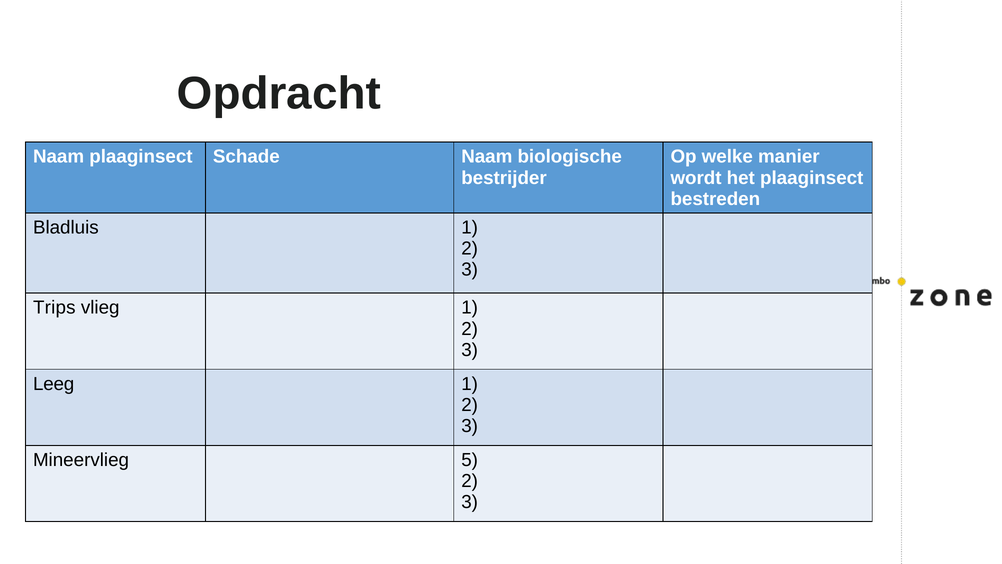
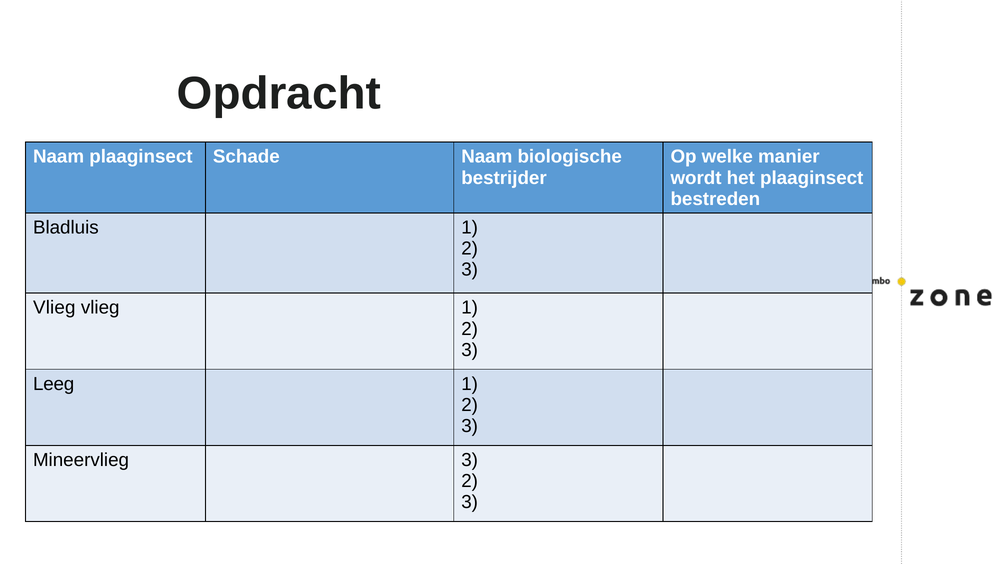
Trips: Trips -> Vlieg (54, 308)
Mineervlieg 5: 5 -> 3 (470, 460)
